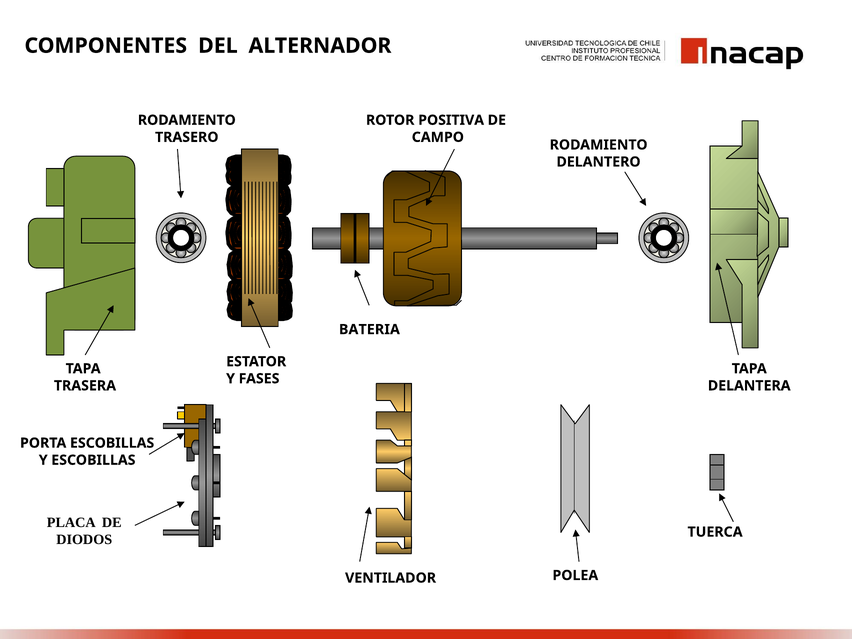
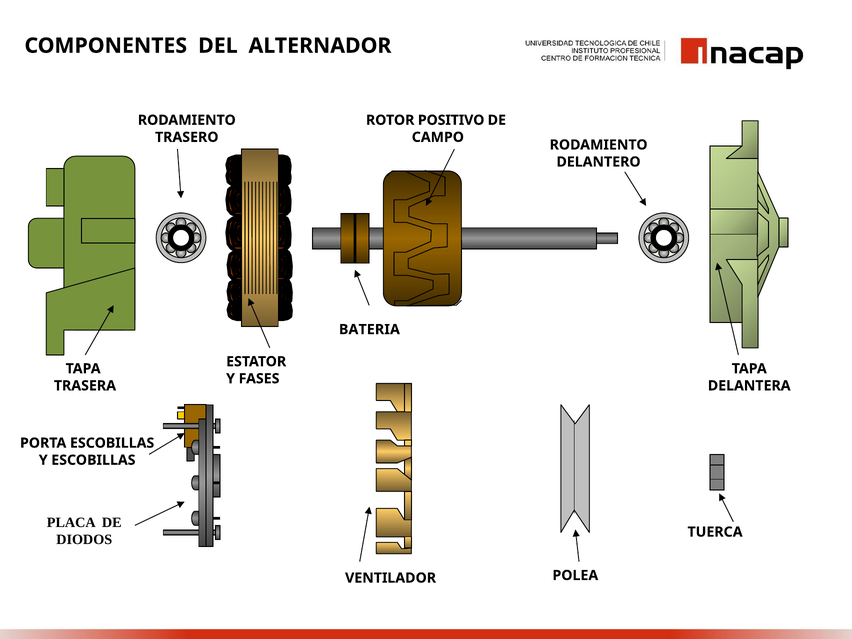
POSITIVA: POSITIVA -> POSITIVO (451, 120)
